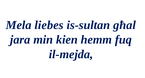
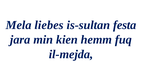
għal: għal -> festa (125, 25)
